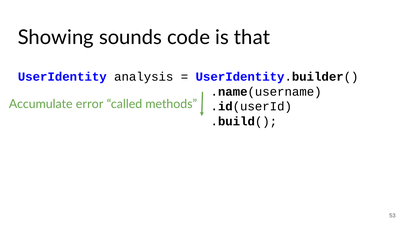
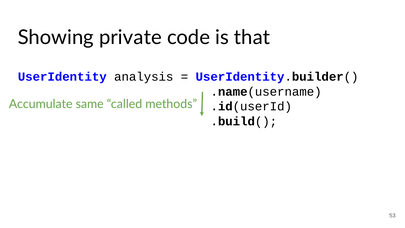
sounds: sounds -> private (130, 37)
error: error -> same (90, 104)
